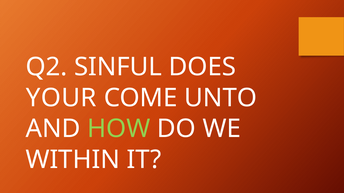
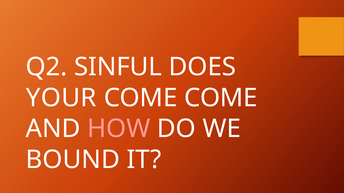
COME UNTO: UNTO -> COME (221, 98)
HOW colour: light green -> pink (119, 129)
WITHIN: WITHIN -> BOUND (73, 160)
